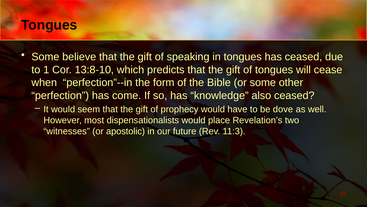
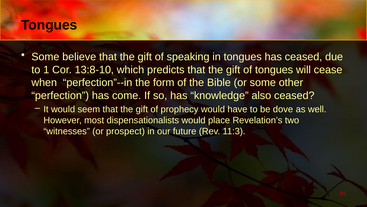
apostolic: apostolic -> prospect (125, 131)
